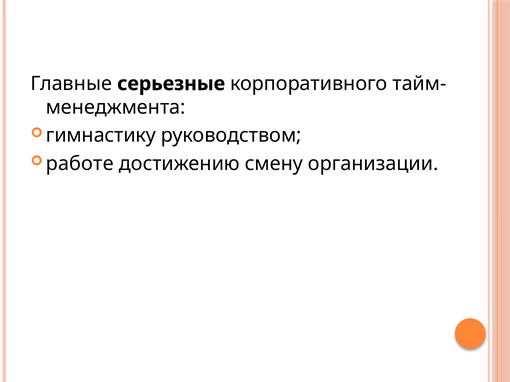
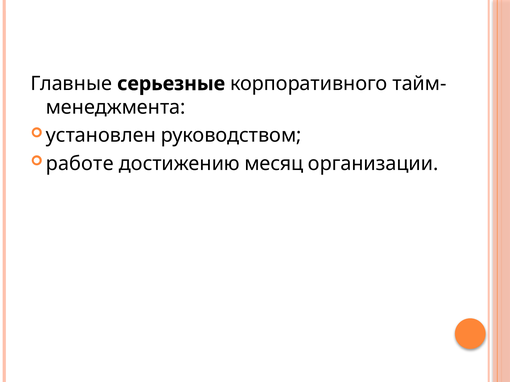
гимнастику: гимнастику -> установлен (101, 136)
смену: смену -> месяц (274, 164)
